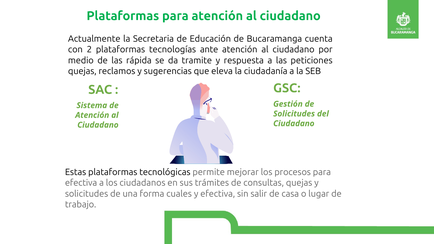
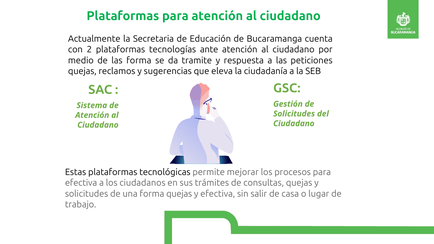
las rápida: rápida -> forma (139, 60)
forma cuales: cuales -> quejas (179, 194)
